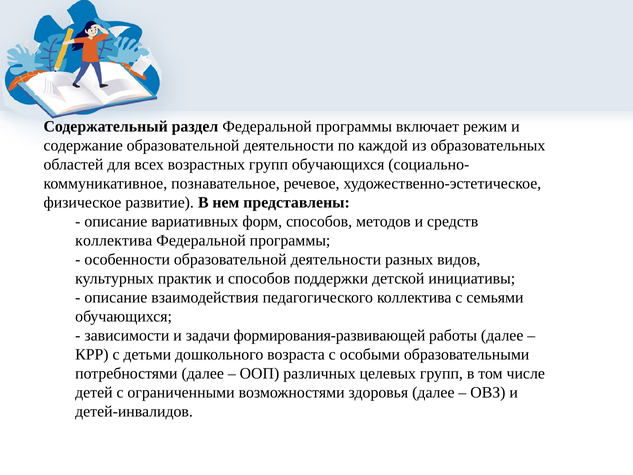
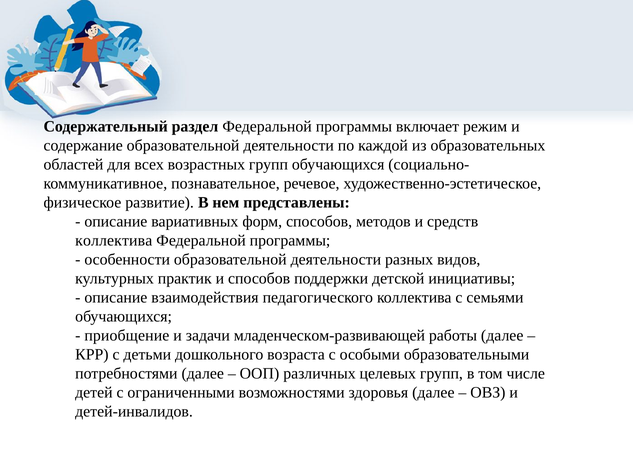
зависимости: зависимости -> приобщение (127, 335)
формирования-развивающей: формирования-развивающей -> младенческом-развивающей (329, 335)
